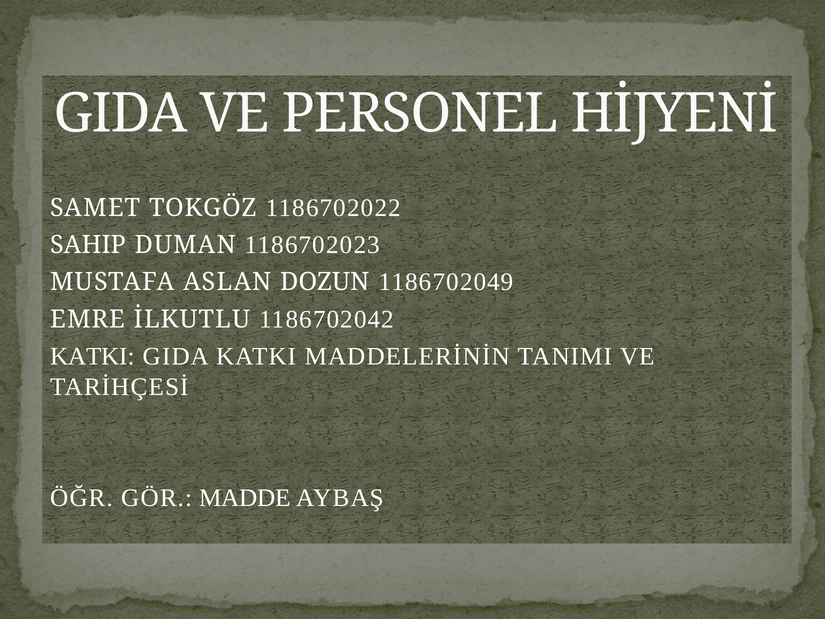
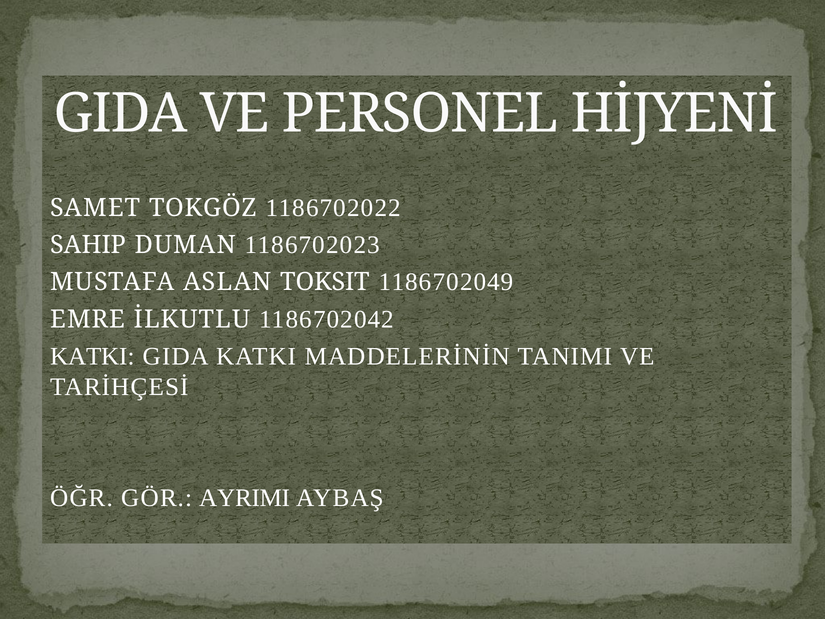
DOZUN: DOZUN -> TOKSIT (325, 282)
MADDE: MADDE -> AYRIMI (245, 498)
